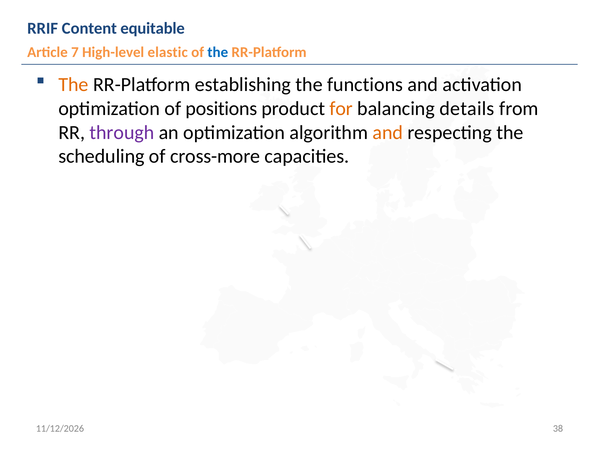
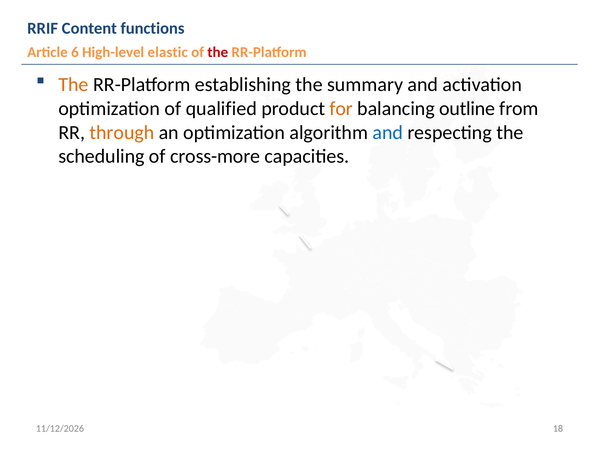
equitable: equitable -> functions (153, 28)
7: 7 -> 6 (75, 52)
the colour: blue -> red (218, 52)
functions: functions -> summary (365, 85)
positions: positions -> qualified (221, 109)
details: details -> outline (467, 109)
through colour: purple -> orange (122, 132)
and colour: orange -> blue (388, 132)
38: 38 -> 18 (558, 429)
